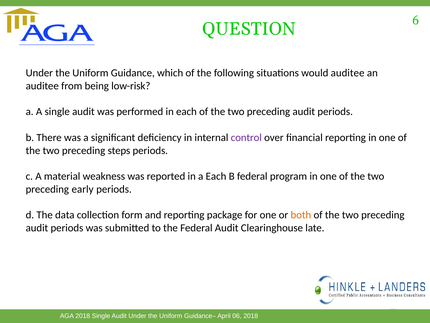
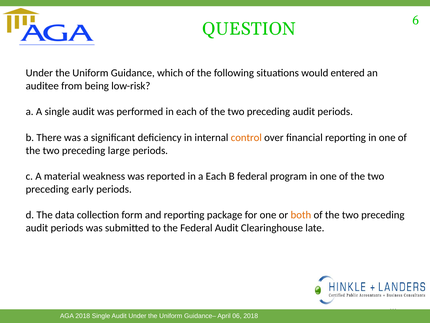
would auditee: auditee -> entered (348, 73)
control colour: purple -> orange (246, 137)
steps: steps -> large (119, 150)
